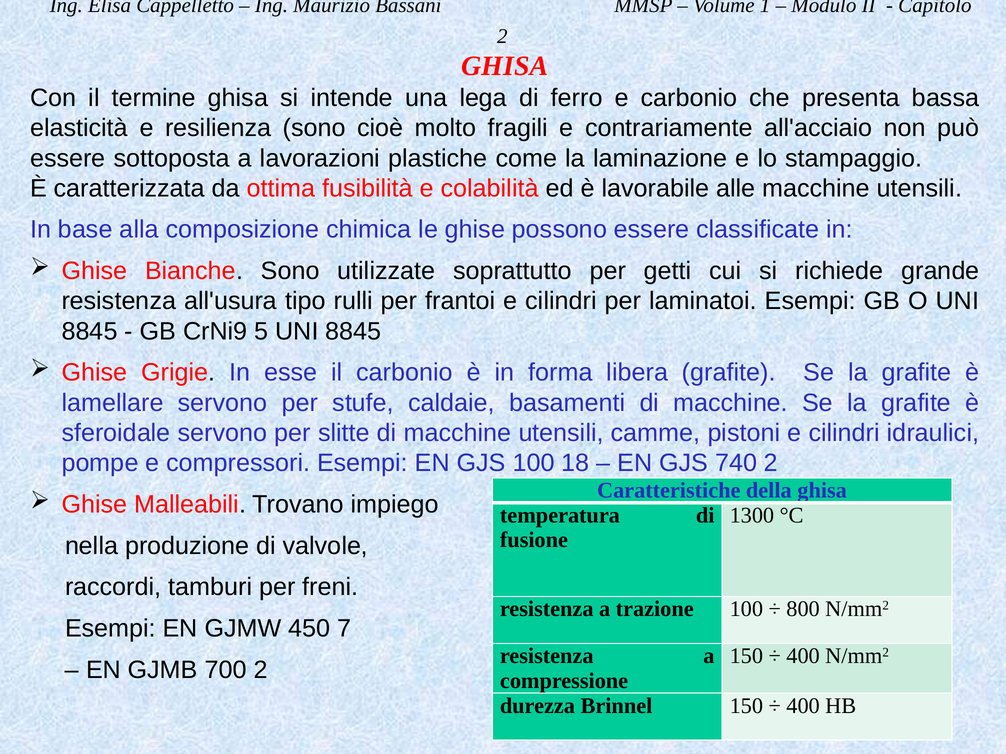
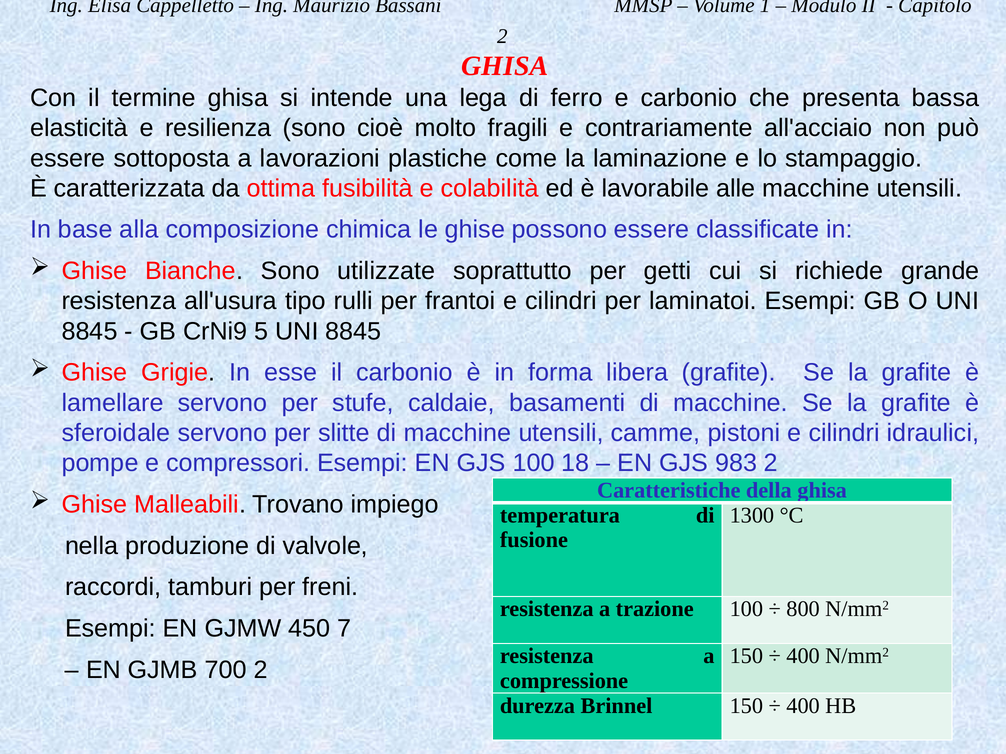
740: 740 -> 983 (736, 463)
